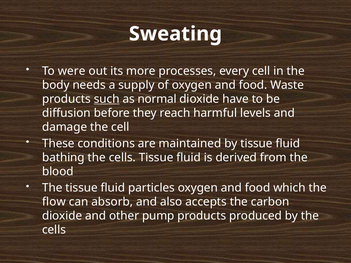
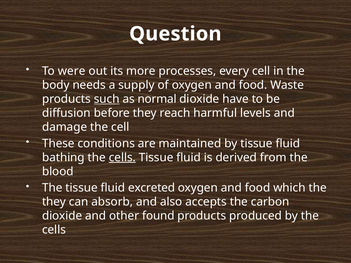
Sweating: Sweating -> Question (175, 34)
cells underline: none -> present (122, 158)
particles: particles -> excreted (152, 188)
flow: flow -> they (54, 202)
pump: pump -> found (158, 216)
